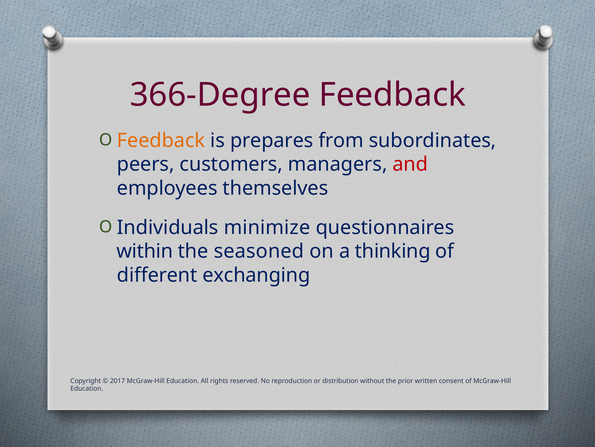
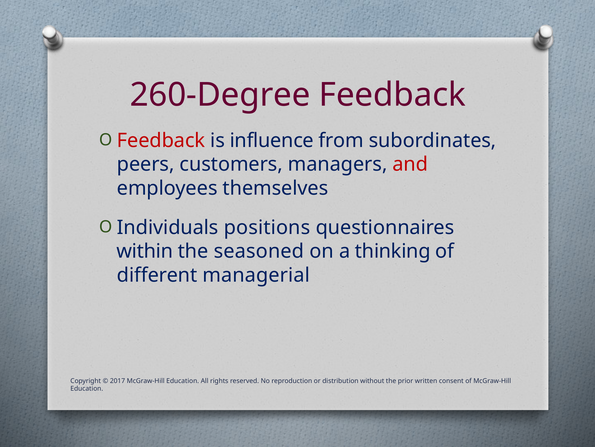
366-Degree: 366-Degree -> 260-Degree (220, 95)
Feedback colour: orange -> red (161, 140)
prepares: prepares -> influence (272, 140)
minimize: minimize -> positions (267, 227)
exchanging: exchanging -> managerial (256, 275)
